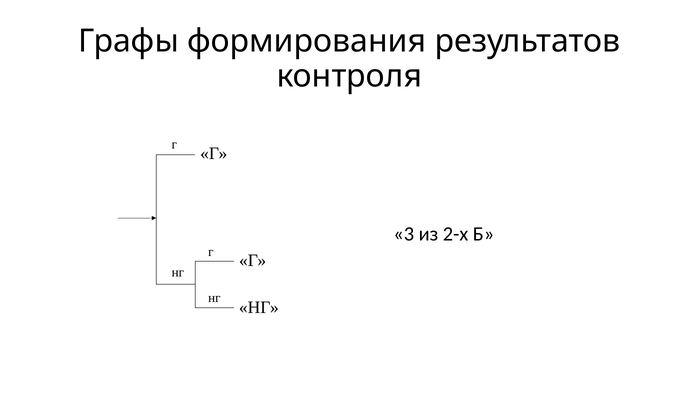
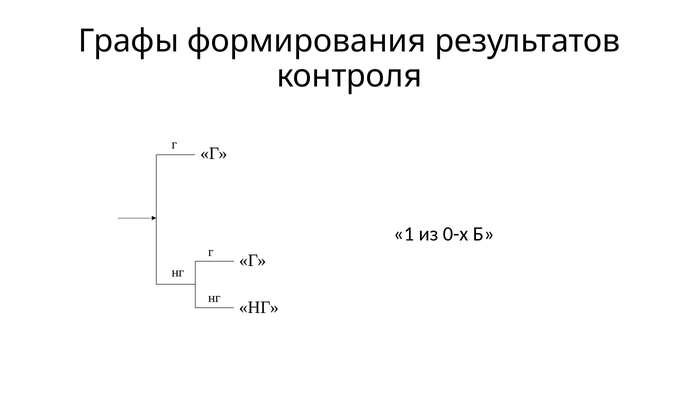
3: 3 -> 1 (404, 234)
2-х: 2-х -> 0-х (456, 234)
